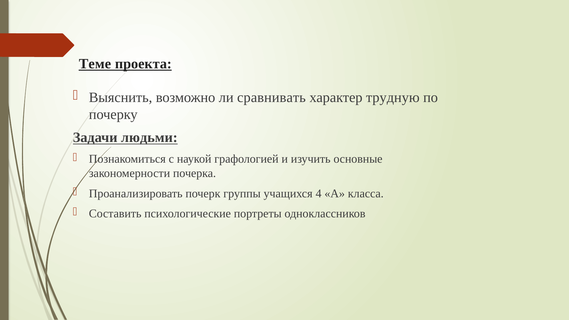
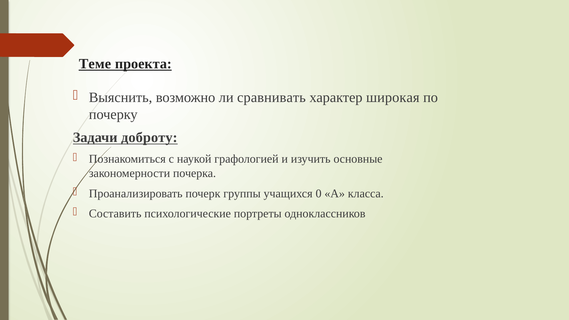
трудную: трудную -> широкая (393, 98)
людьми: людьми -> доброту (149, 138)
4: 4 -> 0 (319, 194)
